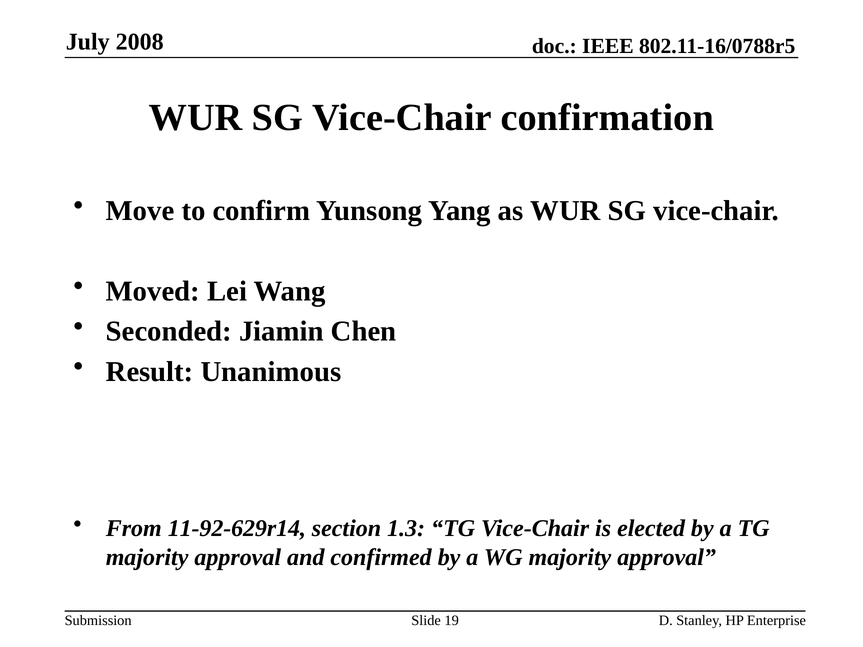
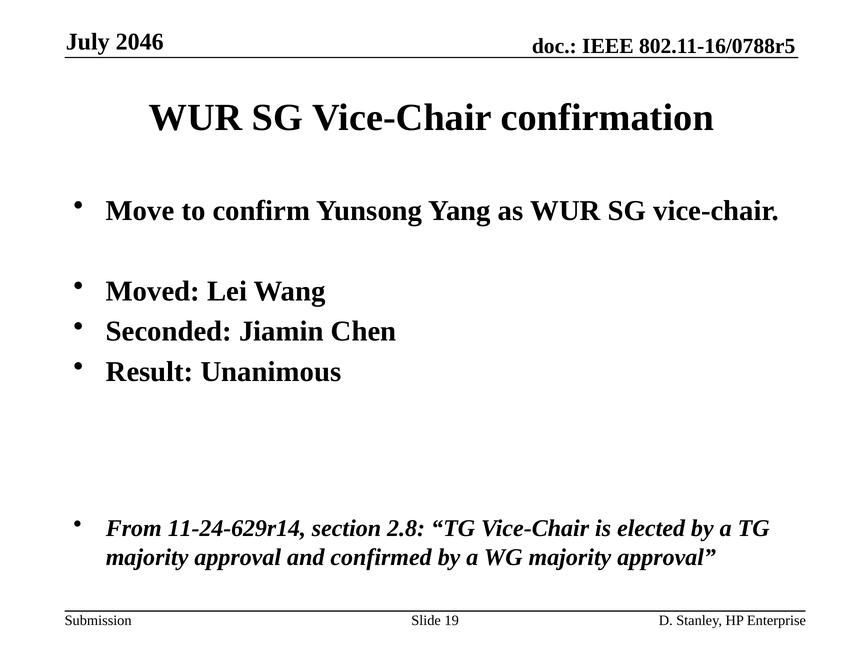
2008: 2008 -> 2046 (140, 42)
11-92-629r14: 11-92-629r14 -> 11-24-629r14 (237, 529)
1.3: 1.3 -> 2.8 (406, 529)
